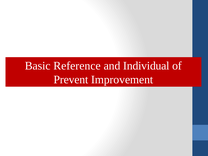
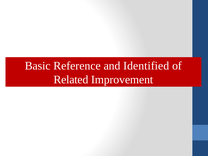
Individual: Individual -> Identified (146, 66)
Prevent: Prevent -> Related (71, 80)
